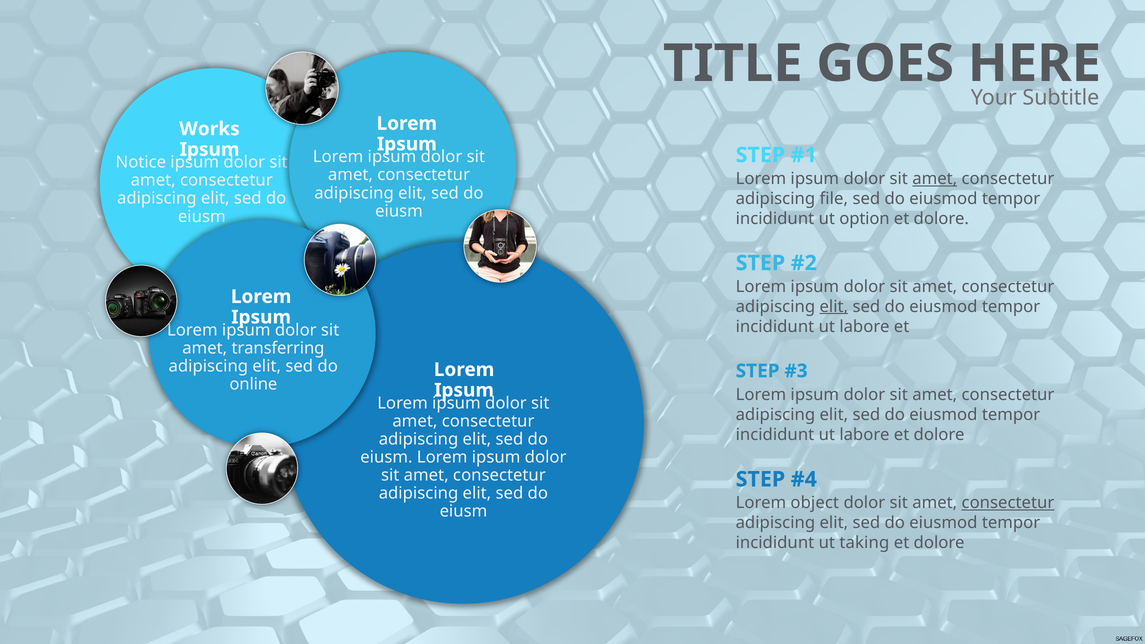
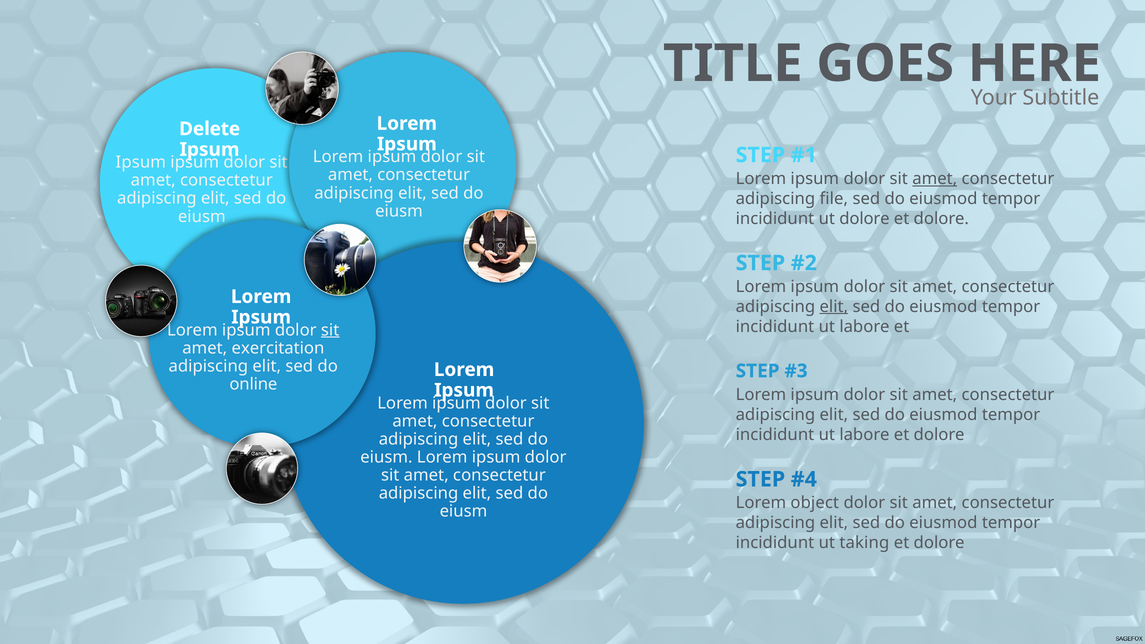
Works: Works -> Delete (210, 129)
Notice: Notice -> Ipsum (141, 162)
ut option: option -> dolore (864, 219)
sit underline: none -> present (330, 330)
transferring: transferring -> exercitation (278, 348)
consectetur underline: present -> none (1008, 503)
